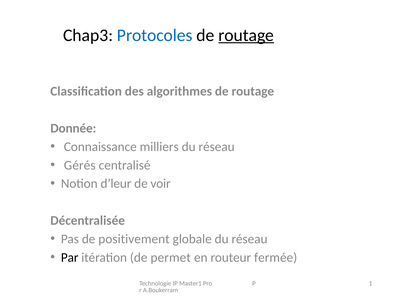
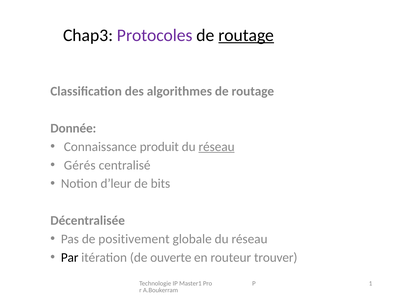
Protocoles colour: blue -> purple (155, 35)
milliers: milliers -> produit (159, 147)
réseau underline: none -> present (217, 147)
voir: voir -> bits (160, 184)
permet: permet -> ouverte (171, 258)
fermée: fermée -> trouver (276, 258)
